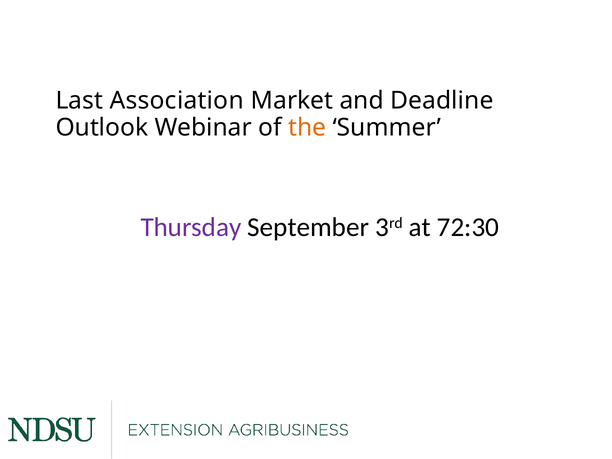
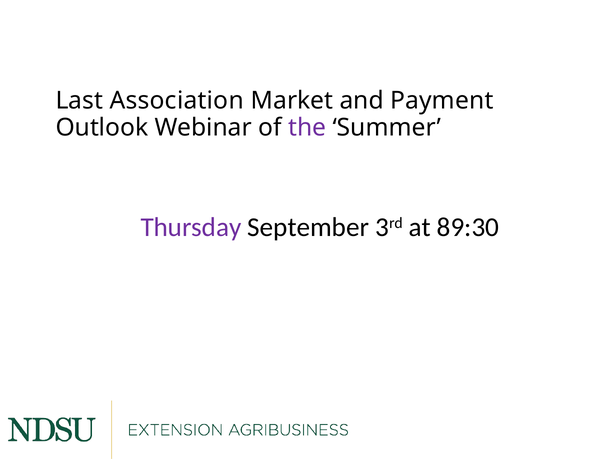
Deadline: Deadline -> Payment (442, 101)
the colour: orange -> purple (307, 127)
72:30: 72:30 -> 89:30 (468, 227)
